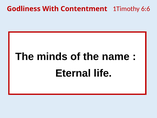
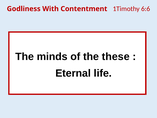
name: name -> these (116, 56)
